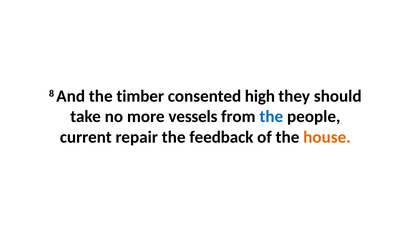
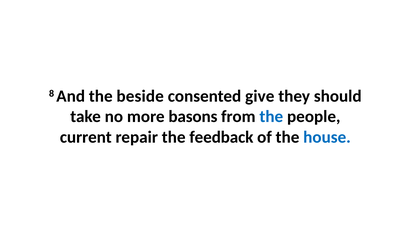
timber: timber -> beside (140, 96)
high: high -> give (260, 96)
vessels: vessels -> basons (193, 117)
house colour: orange -> blue (327, 137)
